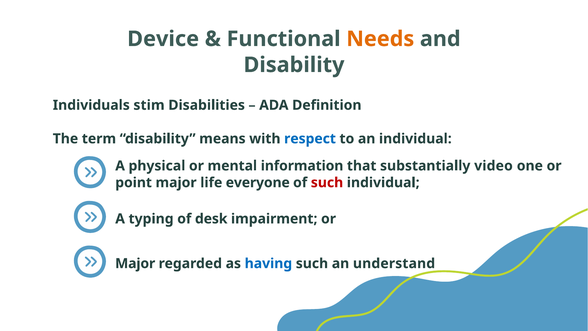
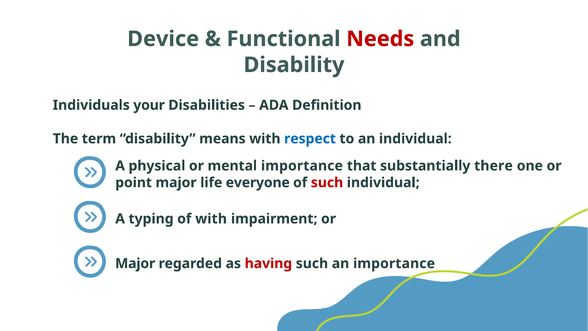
Needs colour: orange -> red (380, 39)
stim: stim -> your (149, 105)
mental information: information -> importance (302, 166)
video: video -> there (493, 166)
of desk: desk -> with (211, 219)
having colour: blue -> red (268, 263)
an understand: understand -> importance (394, 263)
